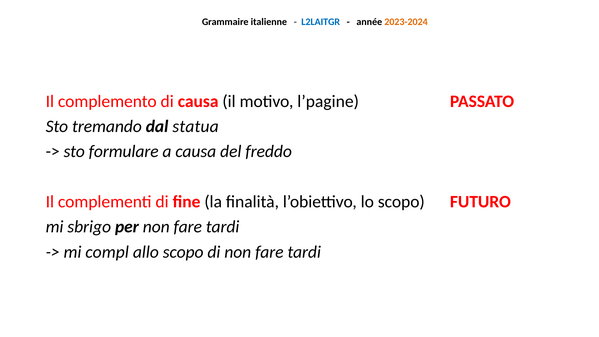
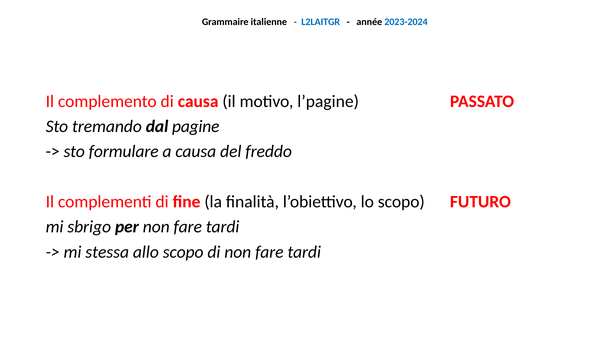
2023-2024 colour: orange -> blue (406, 22)
statua: statua -> pagine (196, 126)
compl: compl -> stessa (107, 252)
